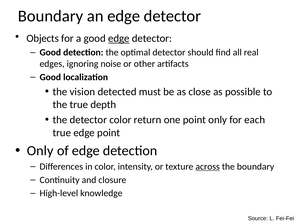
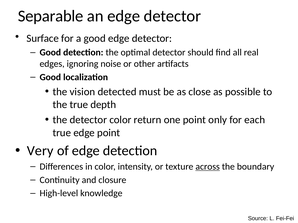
Boundary: Boundary -> Separable (51, 16)
Objects: Objects -> Surface (43, 38)
edge underline: present -> none (119, 38)
Only: Only -> Very (40, 151)
